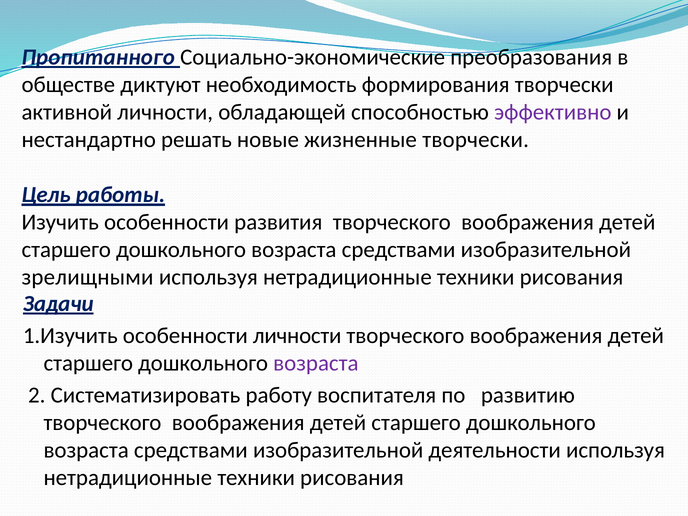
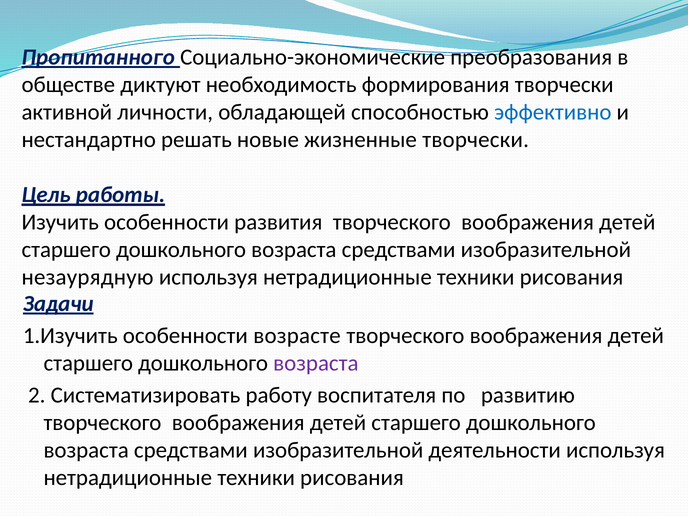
эффективно colour: purple -> blue (553, 112)
зрелищными: зрелищными -> незаурядную (87, 277)
особенности личности: личности -> возрасте (297, 336)
